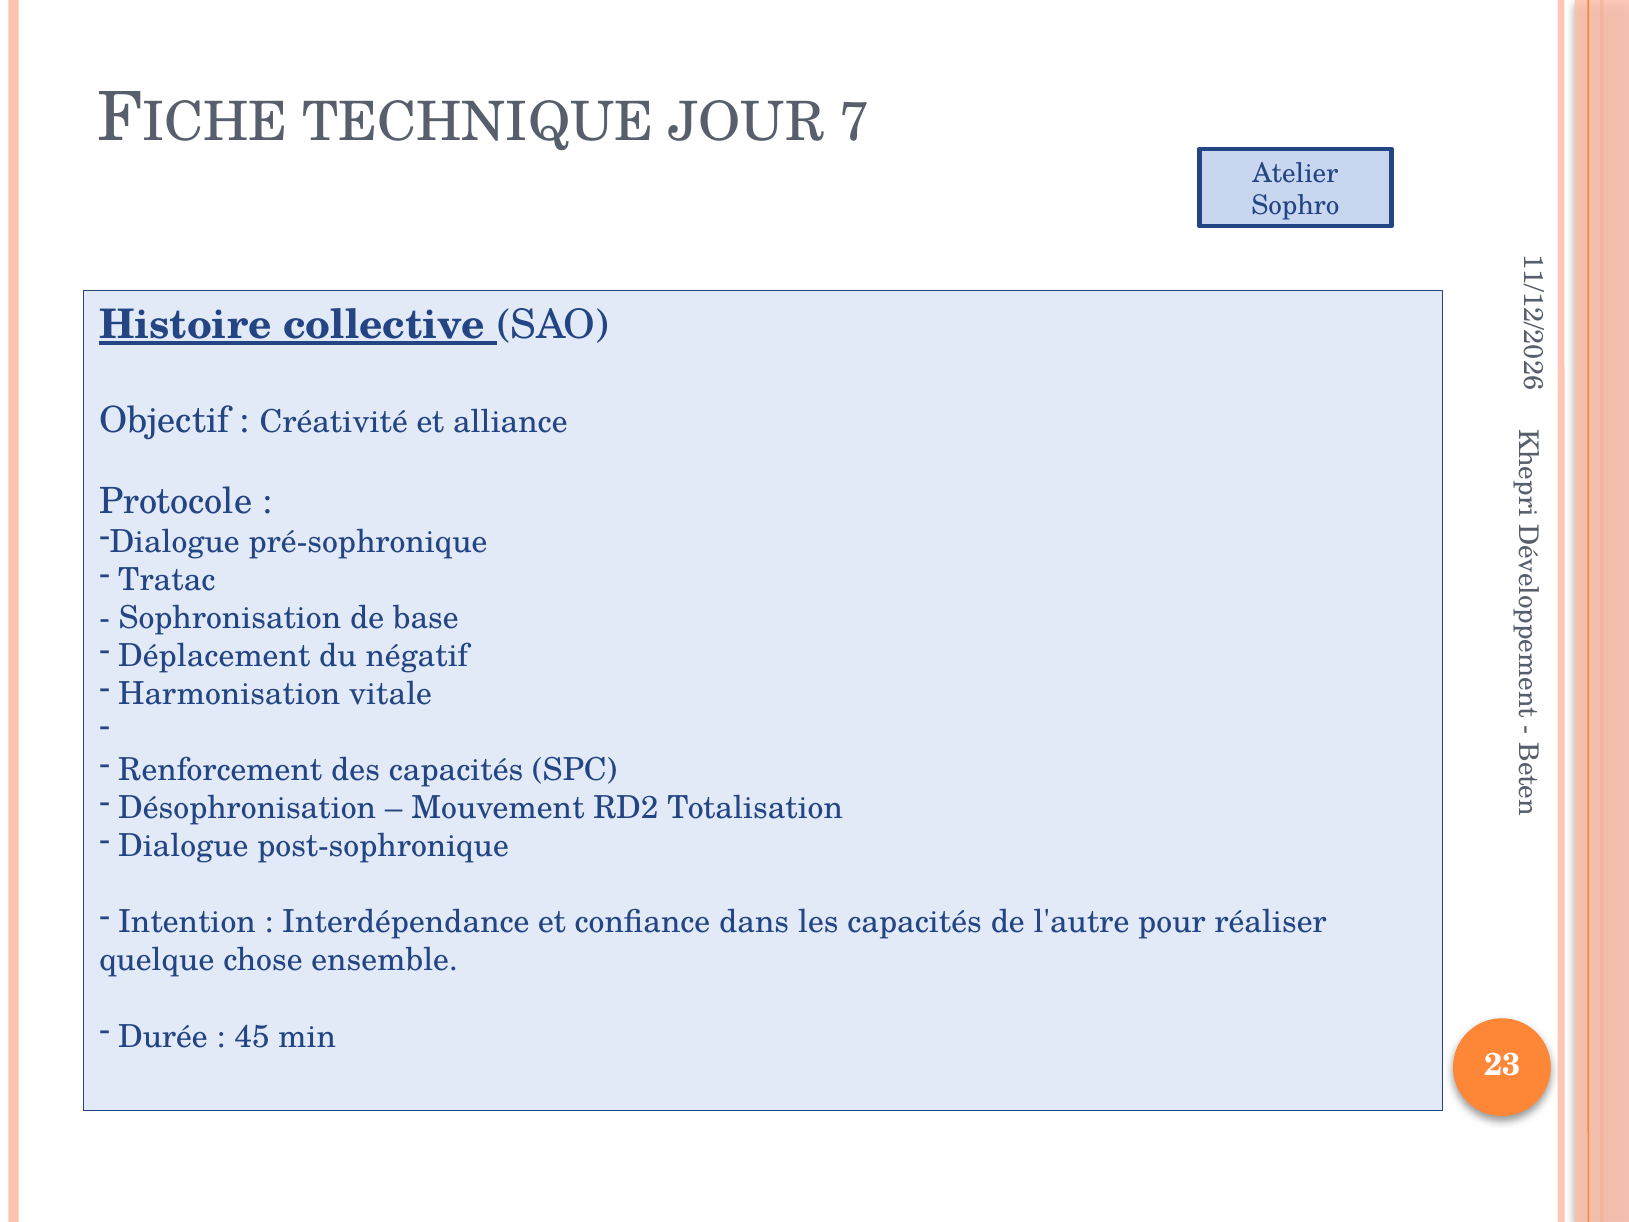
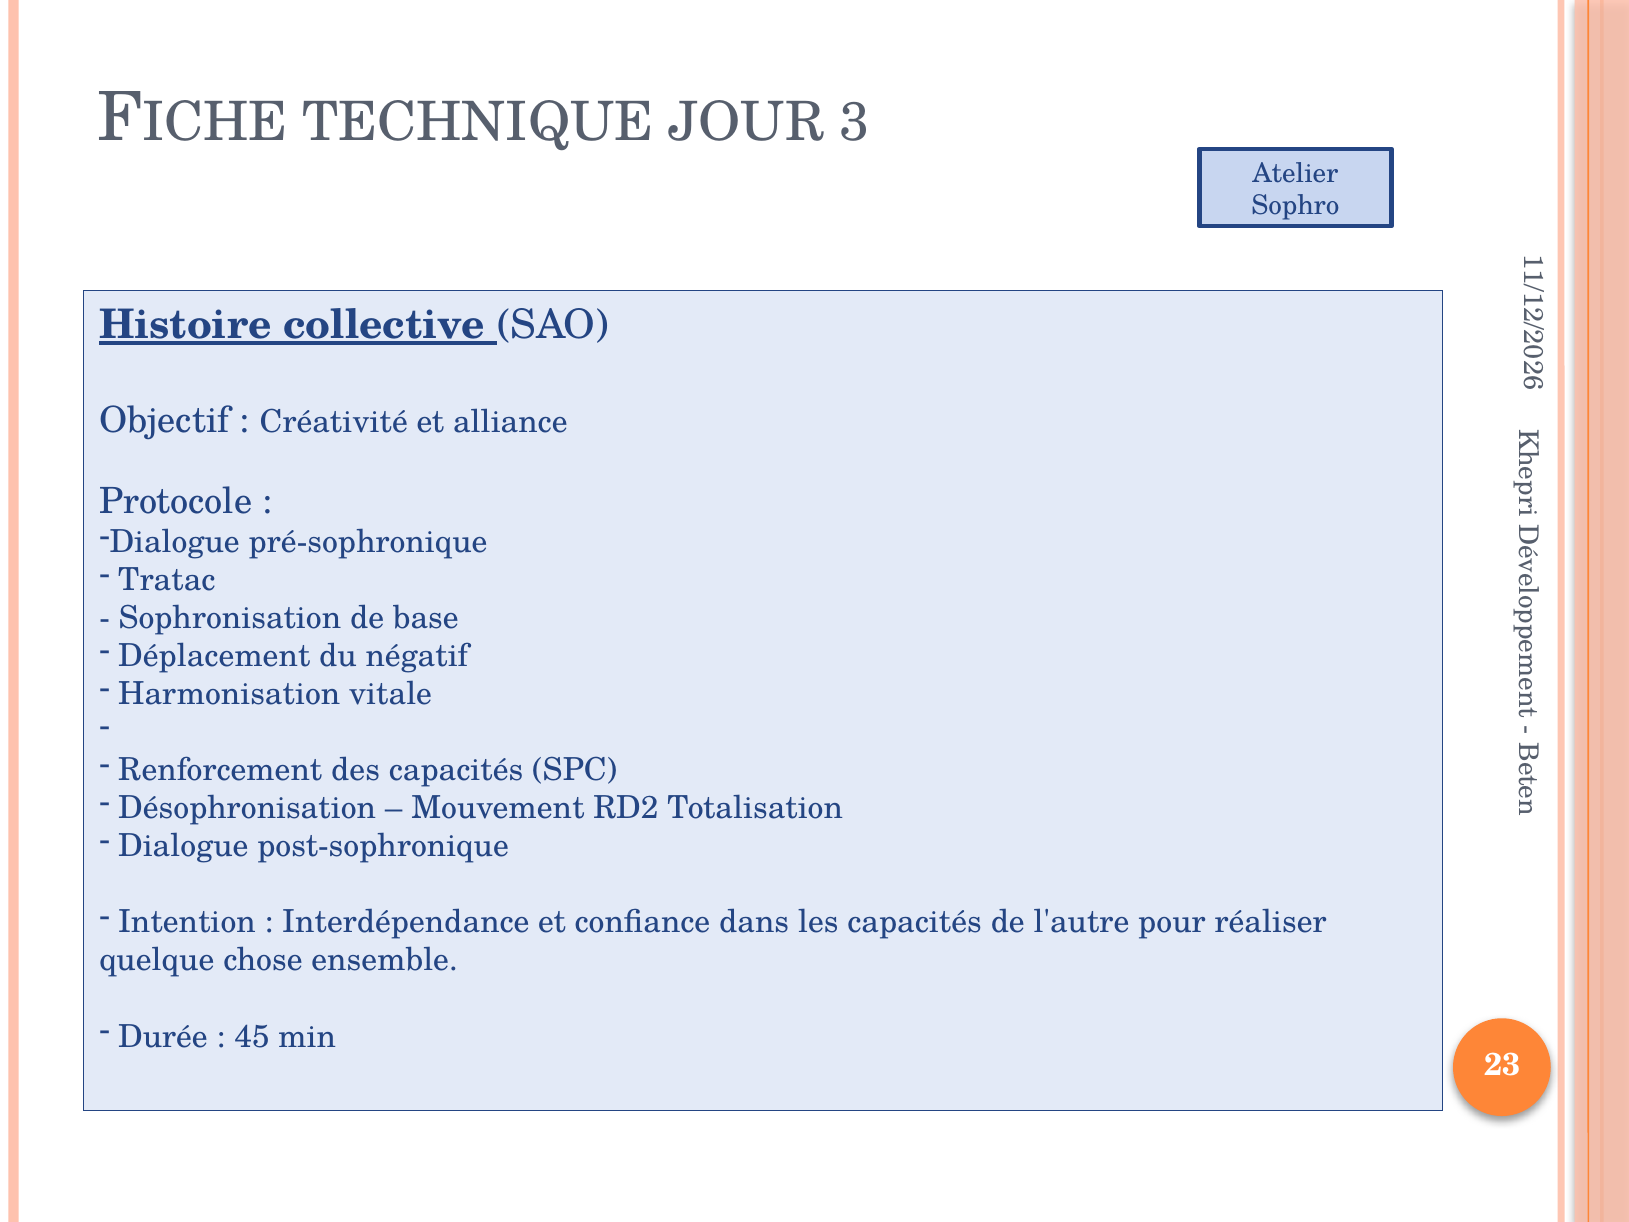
7: 7 -> 3 (855, 122)
